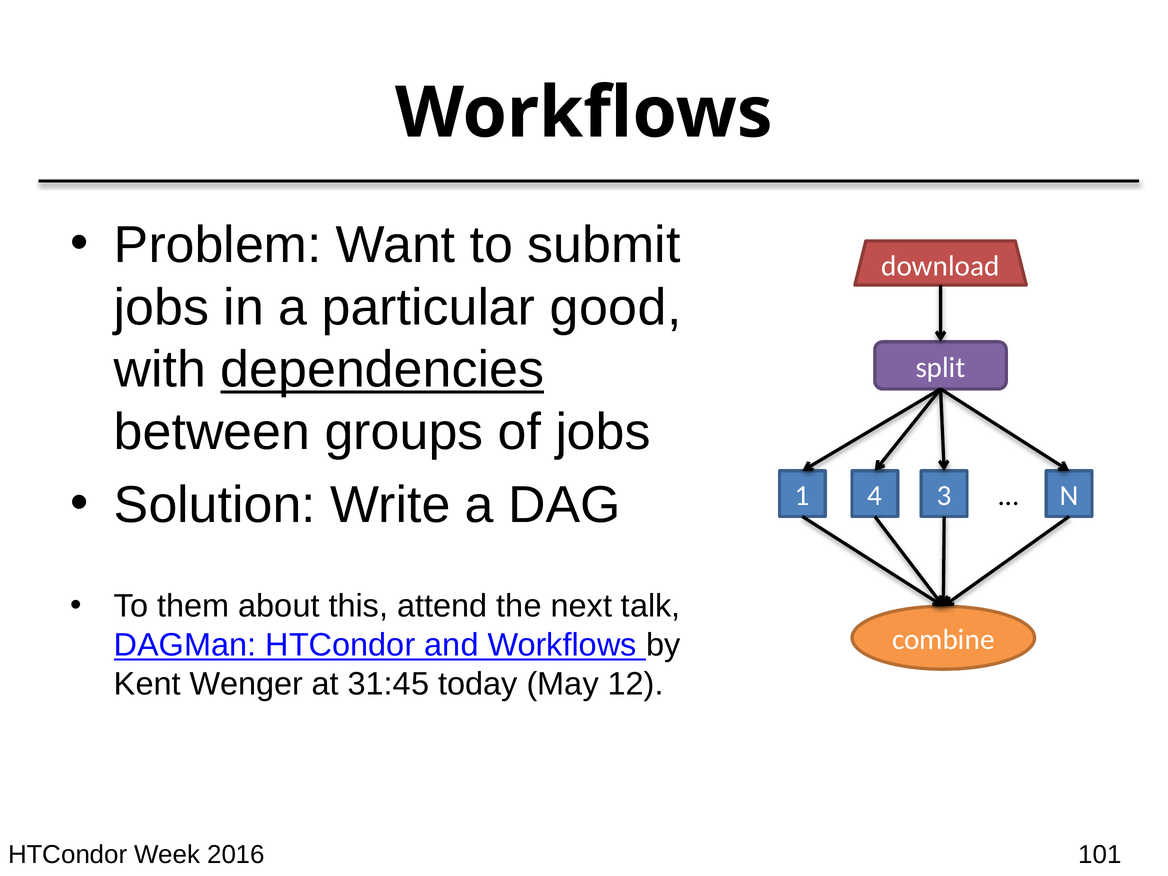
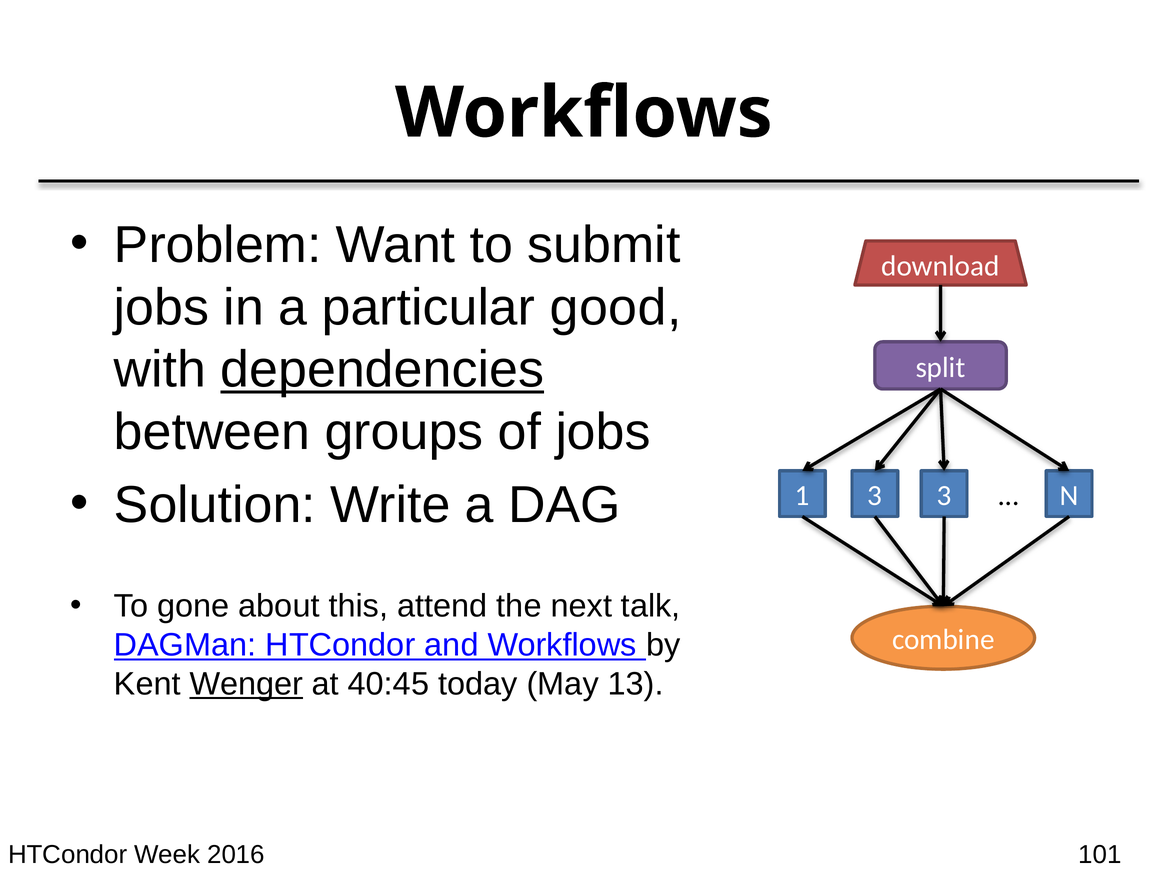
1 4: 4 -> 3 (875, 496)
them: them -> gone (193, 606)
Wenger underline: none -> present (246, 684)
31:45: 31:45 -> 40:45 (388, 684)
12: 12 -> 13 (636, 684)
